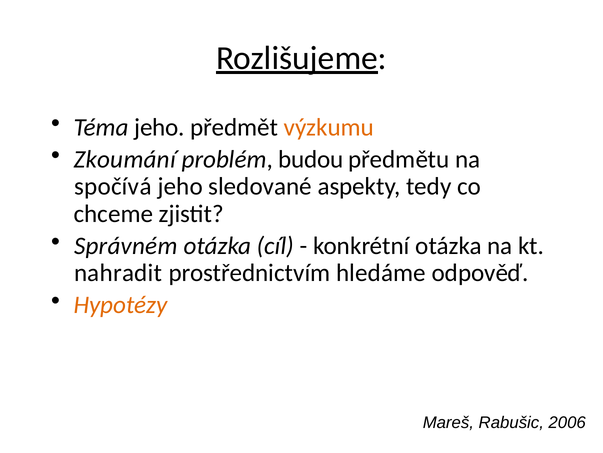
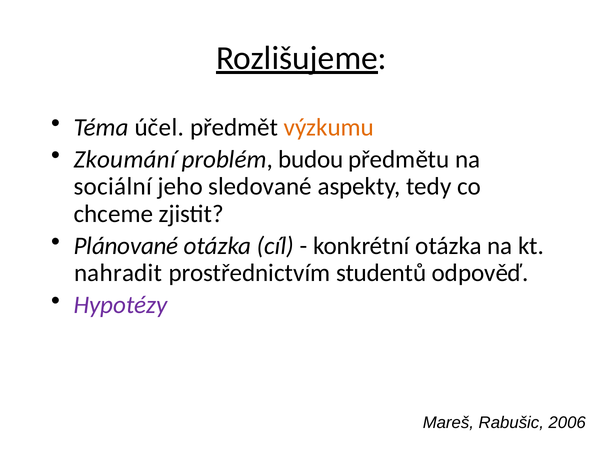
Téma jeho: jeho -> účel (159, 127)
spočívá: spočívá -> sociální (113, 186)
Správném: Správném -> Plánované (126, 245)
hledáme: hledáme -> studentů (381, 273)
Hypotézy colour: orange -> purple (121, 305)
